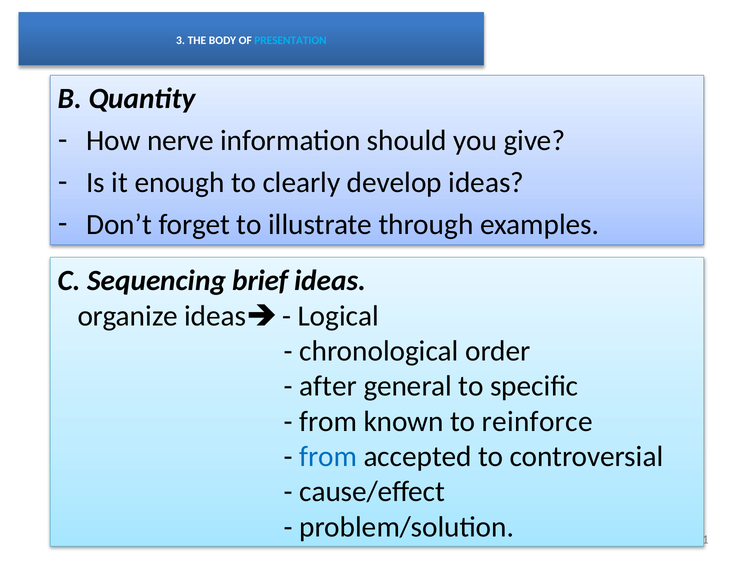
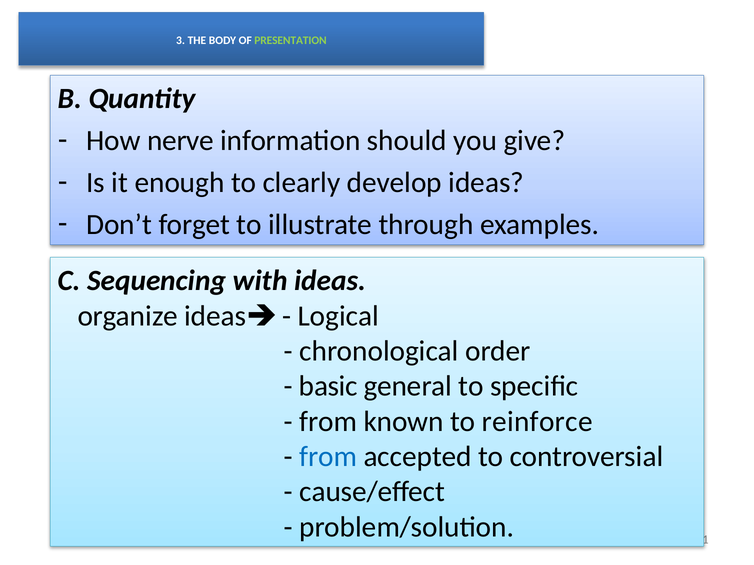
PRESENTATION colour: light blue -> light green (290, 40)
brief: brief -> with (260, 281)
after: after -> basic (328, 387)
